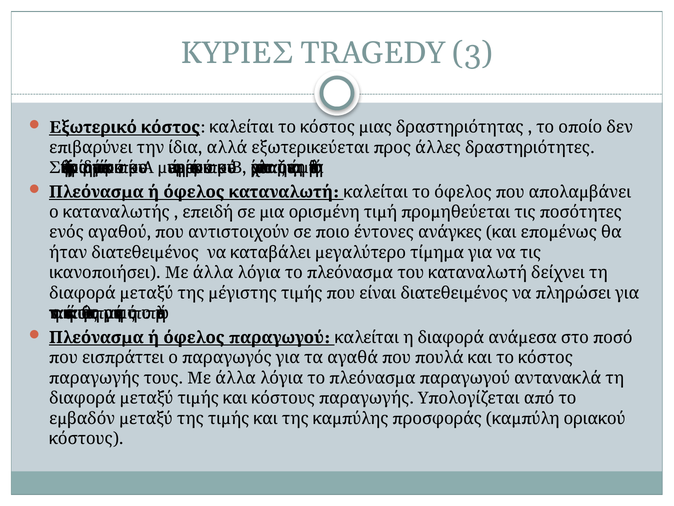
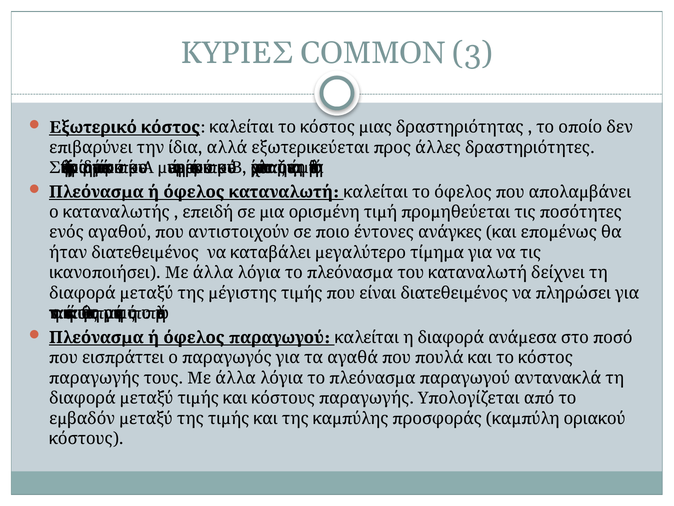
TRAGEDY: TRAGEDY -> COMMON (373, 53)
